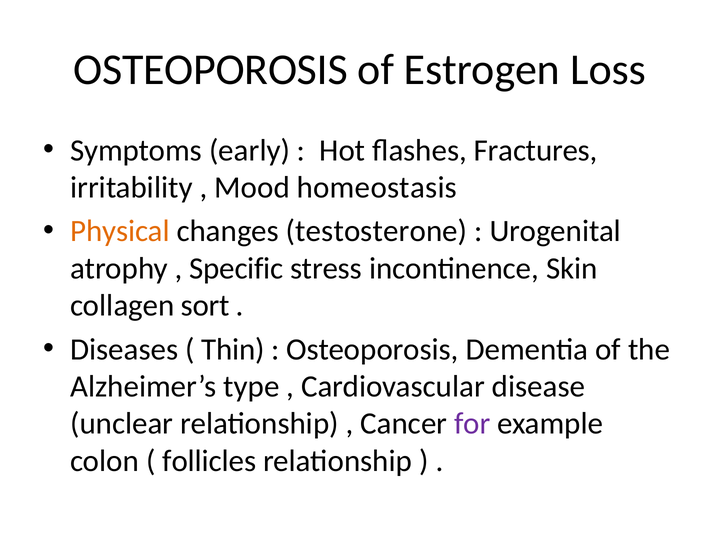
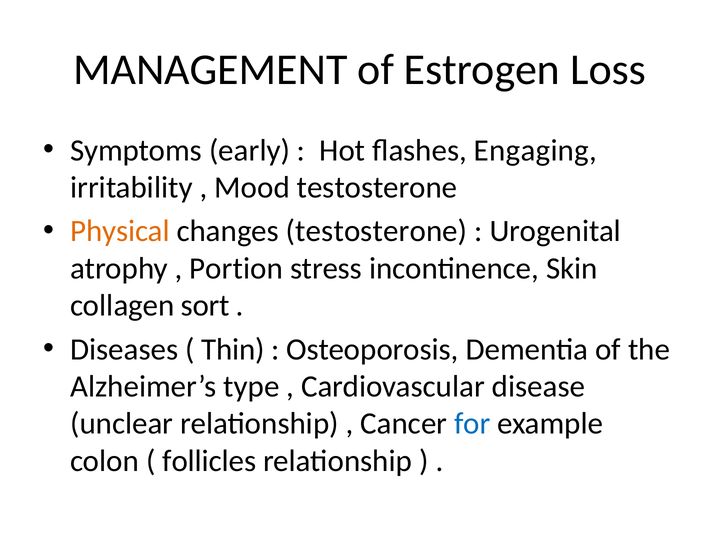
OSTEOPOROSIS: OSTEOPOROSIS -> MANAGEMENT (210, 70)
Fractures: Fractures -> Engaging (535, 150)
Mood homeostasis: homeostasis -> testosterone (377, 188)
Specific: Specific -> Portion (236, 268)
for colour: purple -> blue (472, 424)
